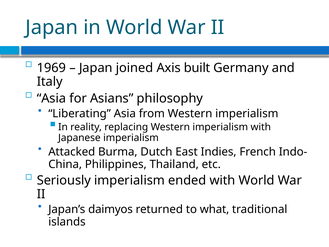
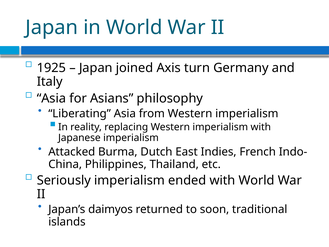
1969: 1969 -> 1925 (51, 68)
built: built -> turn (197, 68)
what: what -> soon (215, 209)
